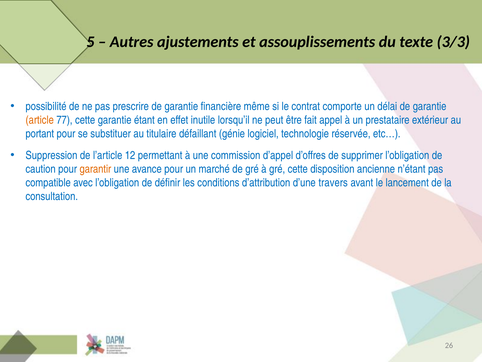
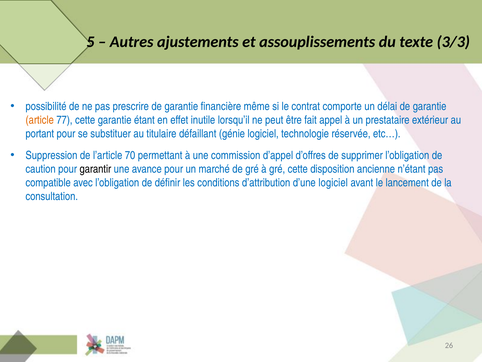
12: 12 -> 70 (130, 155)
garantir colour: orange -> black (95, 169)
d’une travers: travers -> logiciel (333, 183)
